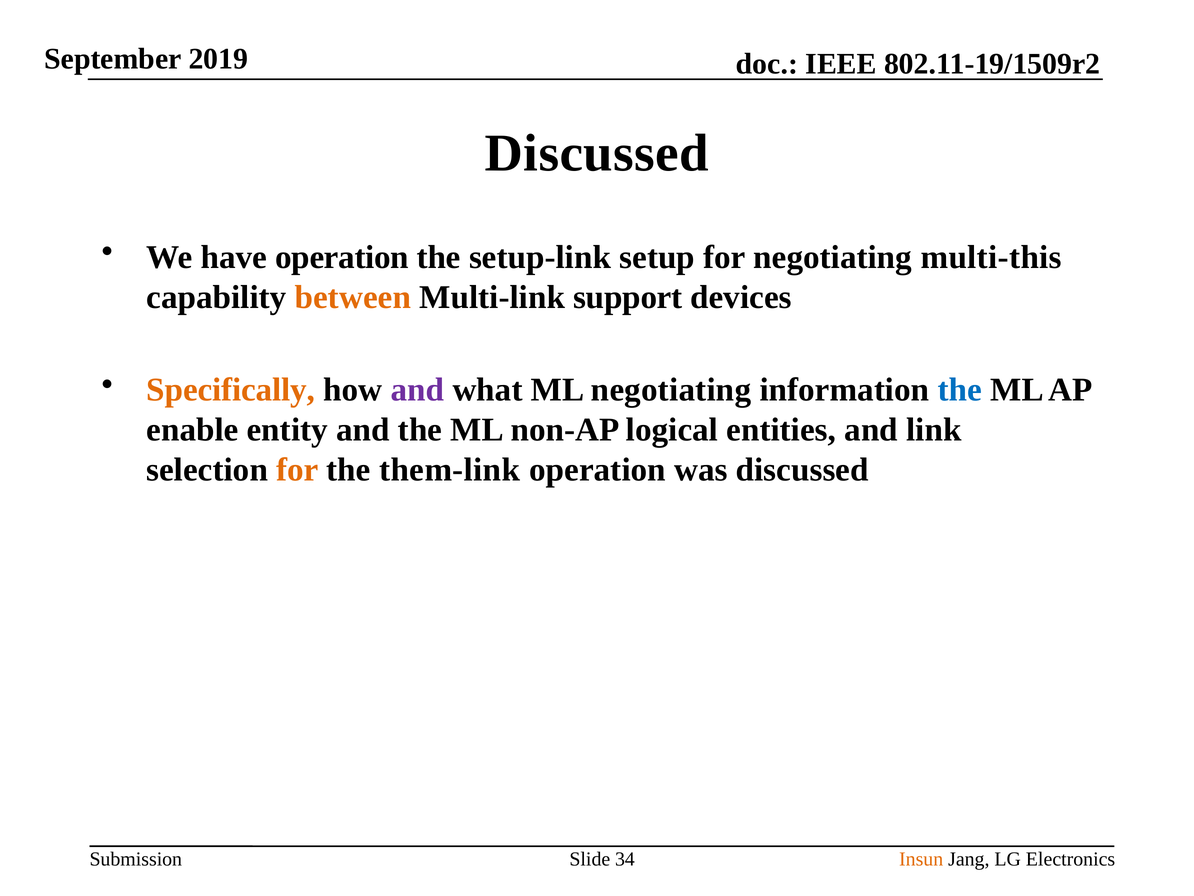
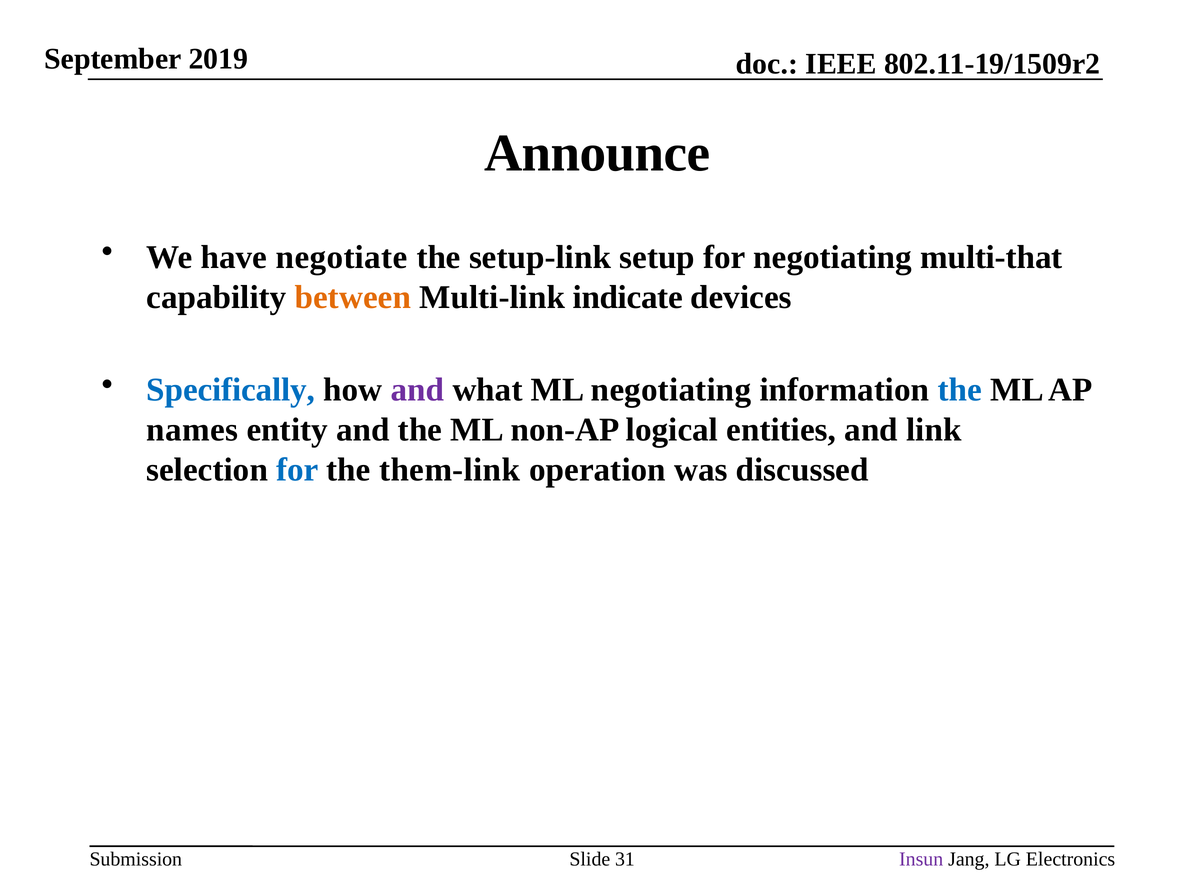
Discussed: Discussed -> Announce (597, 153)
have operation: operation -> negotiate (342, 257)
multi-this: multi-this -> multi-that (991, 257)
support: support -> indicate (628, 297)
Specifically colour: orange -> blue (231, 390)
enable: enable -> names (192, 430)
for colour: orange -> blue (297, 469)
34: 34 -> 31 (625, 859)
Insun colour: orange -> purple (921, 859)
